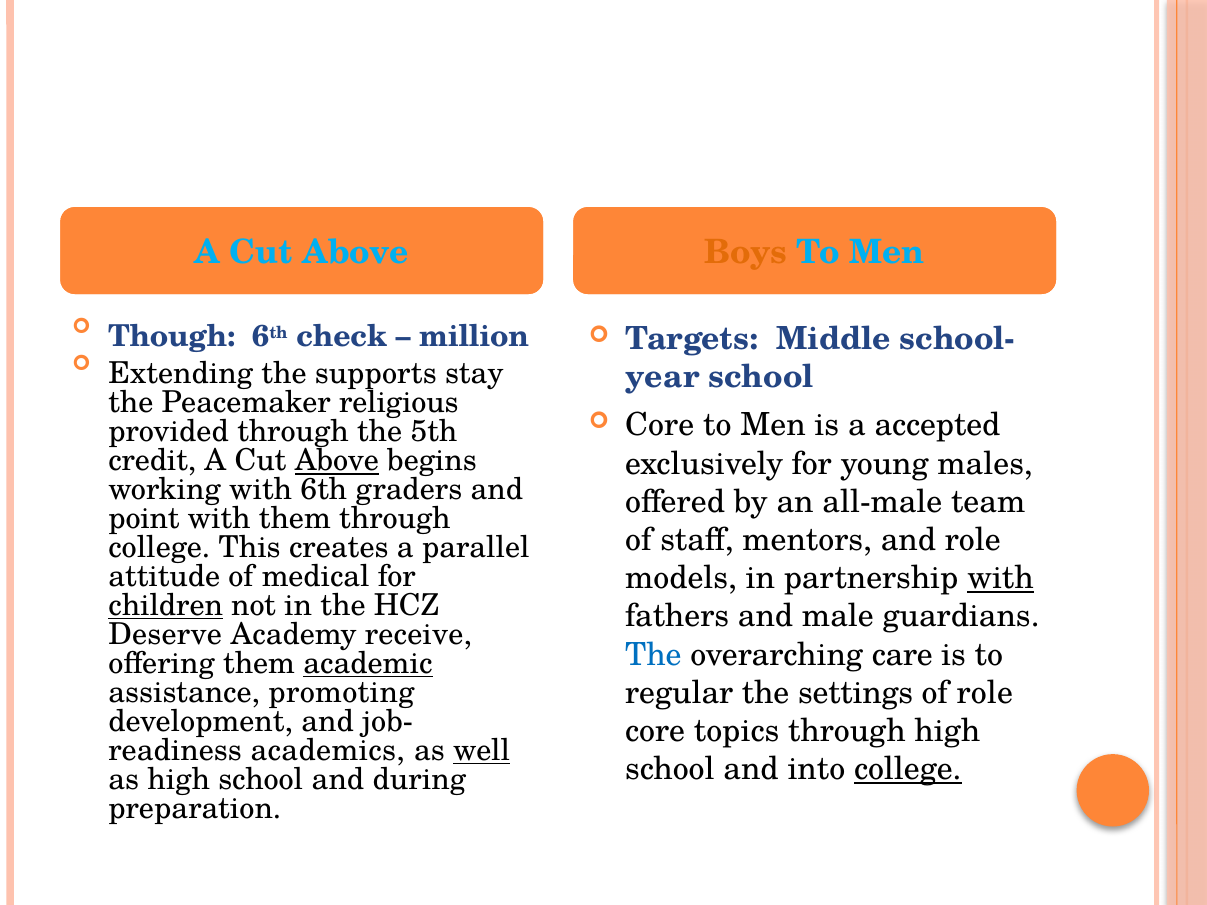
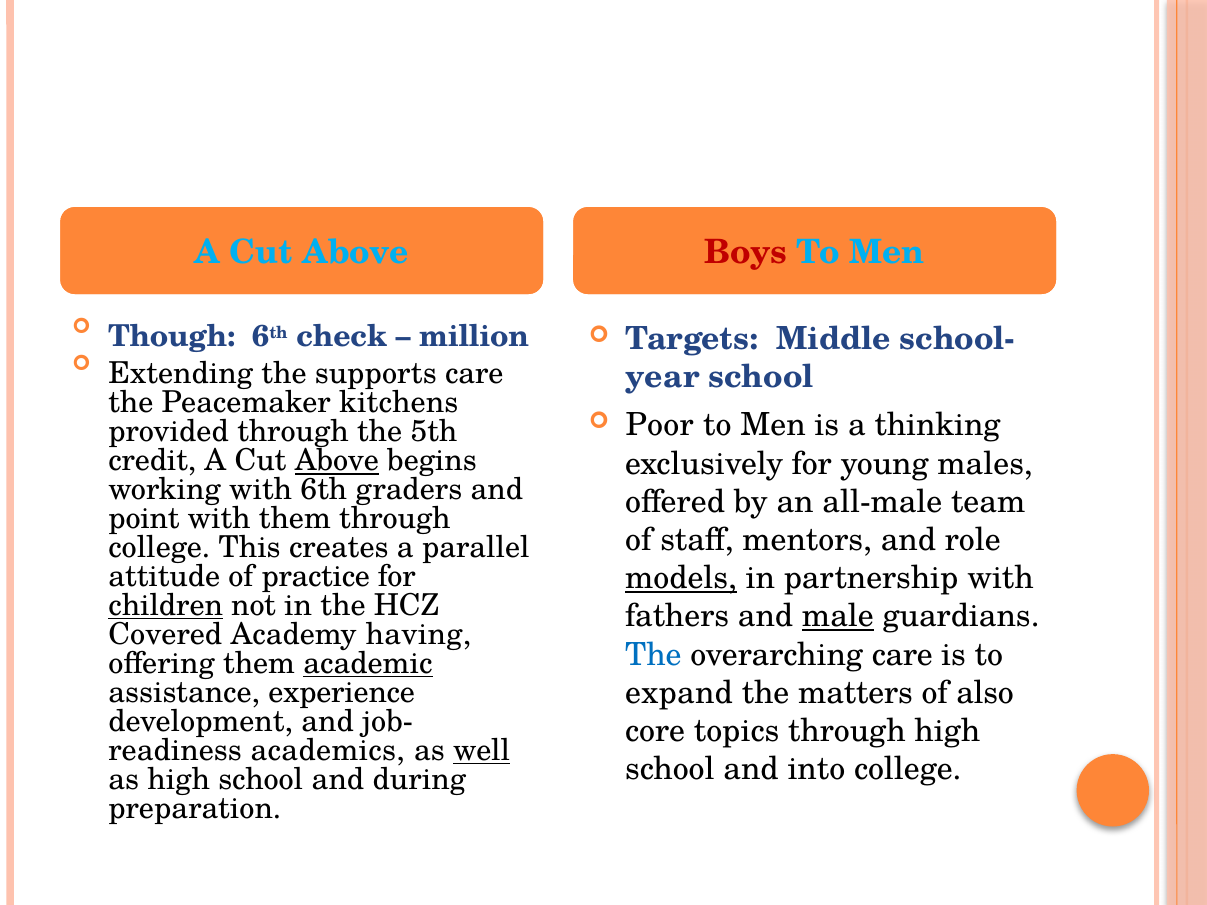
Boys colour: orange -> red (746, 253)
supports stay: stay -> care (474, 374)
religious: religious -> kitchens (399, 403)
Core: Core -> Poor (660, 426)
accepted: accepted -> thinking (937, 426)
medical: medical -> practice (316, 577)
models underline: none -> present (681, 578)
with underline: present -> none (1001, 578)
male underline: none -> present (838, 617)
Deserve: Deserve -> Covered (165, 635)
receive: receive -> having (418, 635)
regular: regular -> expand (679, 693)
settings: settings -> matters (856, 693)
of role: role -> also (985, 693)
promoting: promoting -> experience (342, 693)
college underline: present -> none (908, 769)
